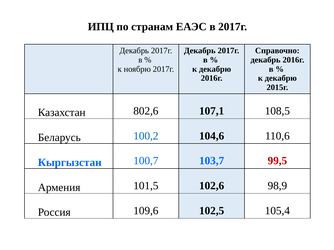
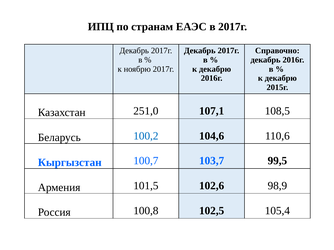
802,6: 802,6 -> 251,0 (146, 111)
99,5 colour: red -> black (277, 161)
109,6: 109,6 -> 100,8 (146, 211)
